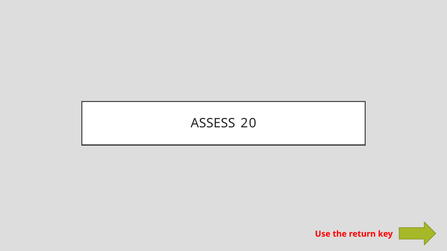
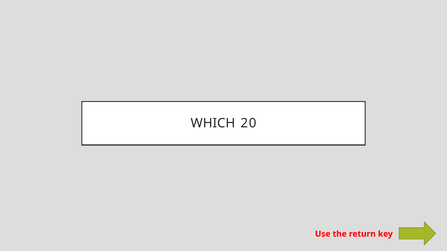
ASSESS: ASSESS -> WHICH (213, 123)
